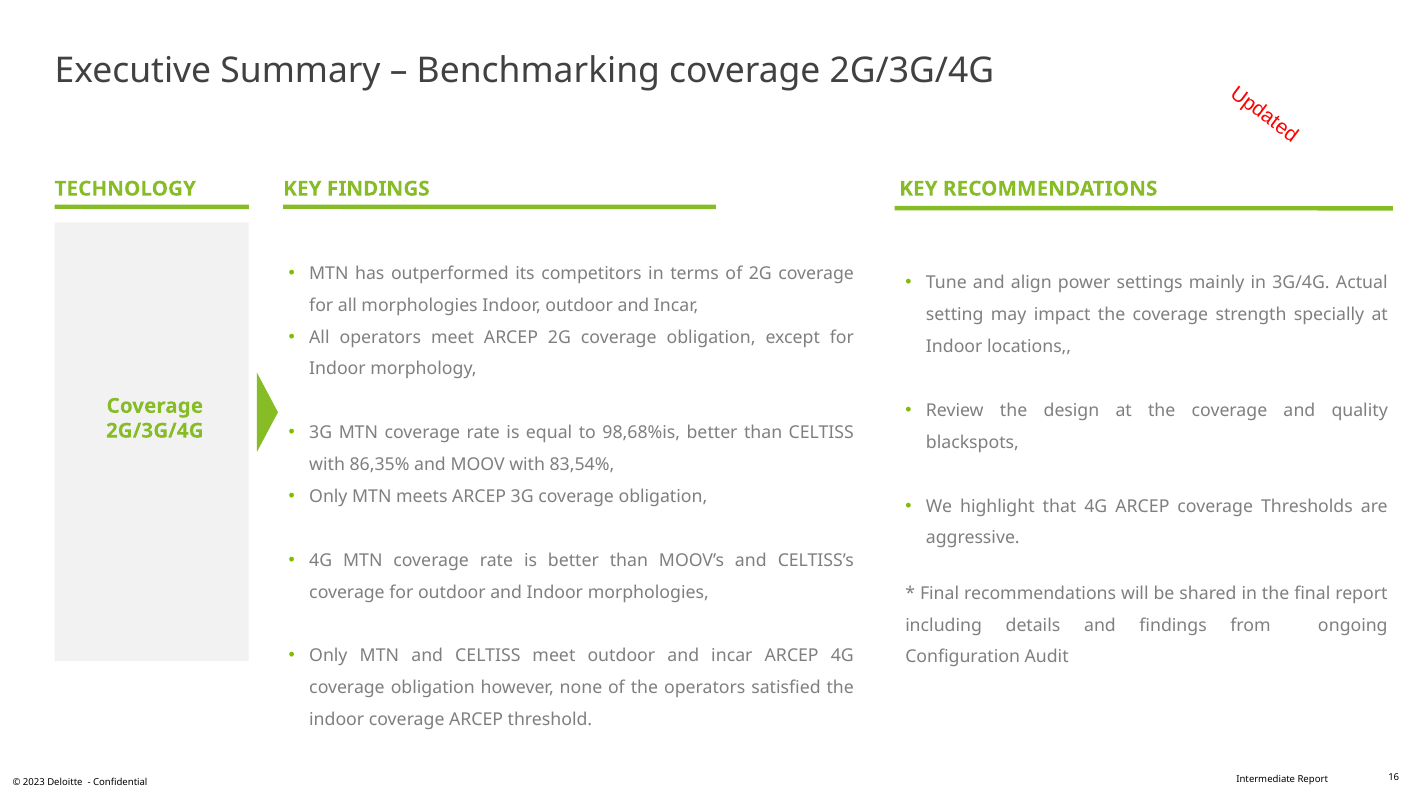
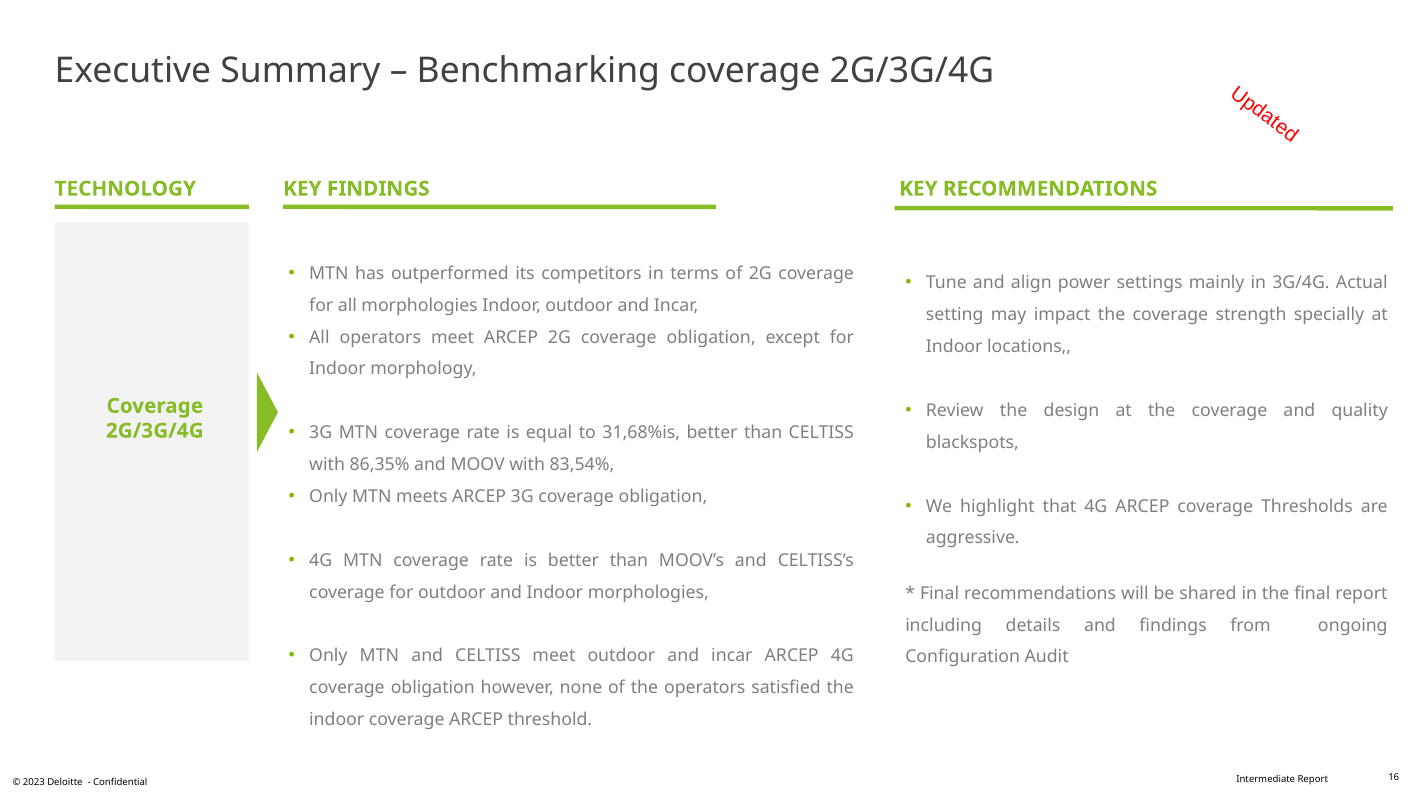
98,68%is: 98,68%is -> 31,68%is (641, 433)
